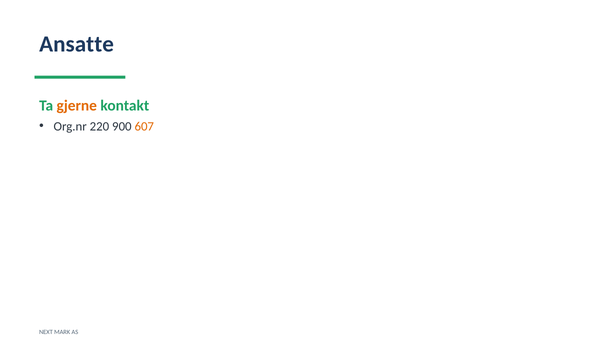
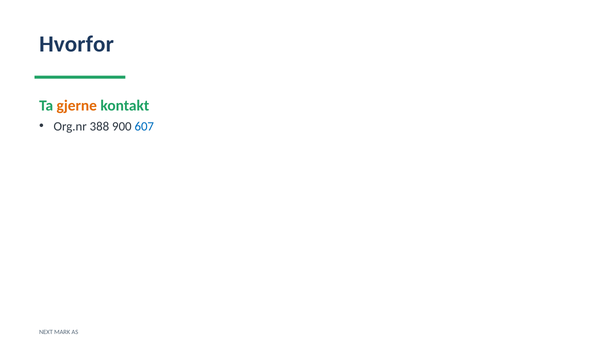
Ansatte: Ansatte -> Hvorfor (76, 44)
220: 220 -> 388 (99, 126)
607 colour: orange -> blue (144, 126)
